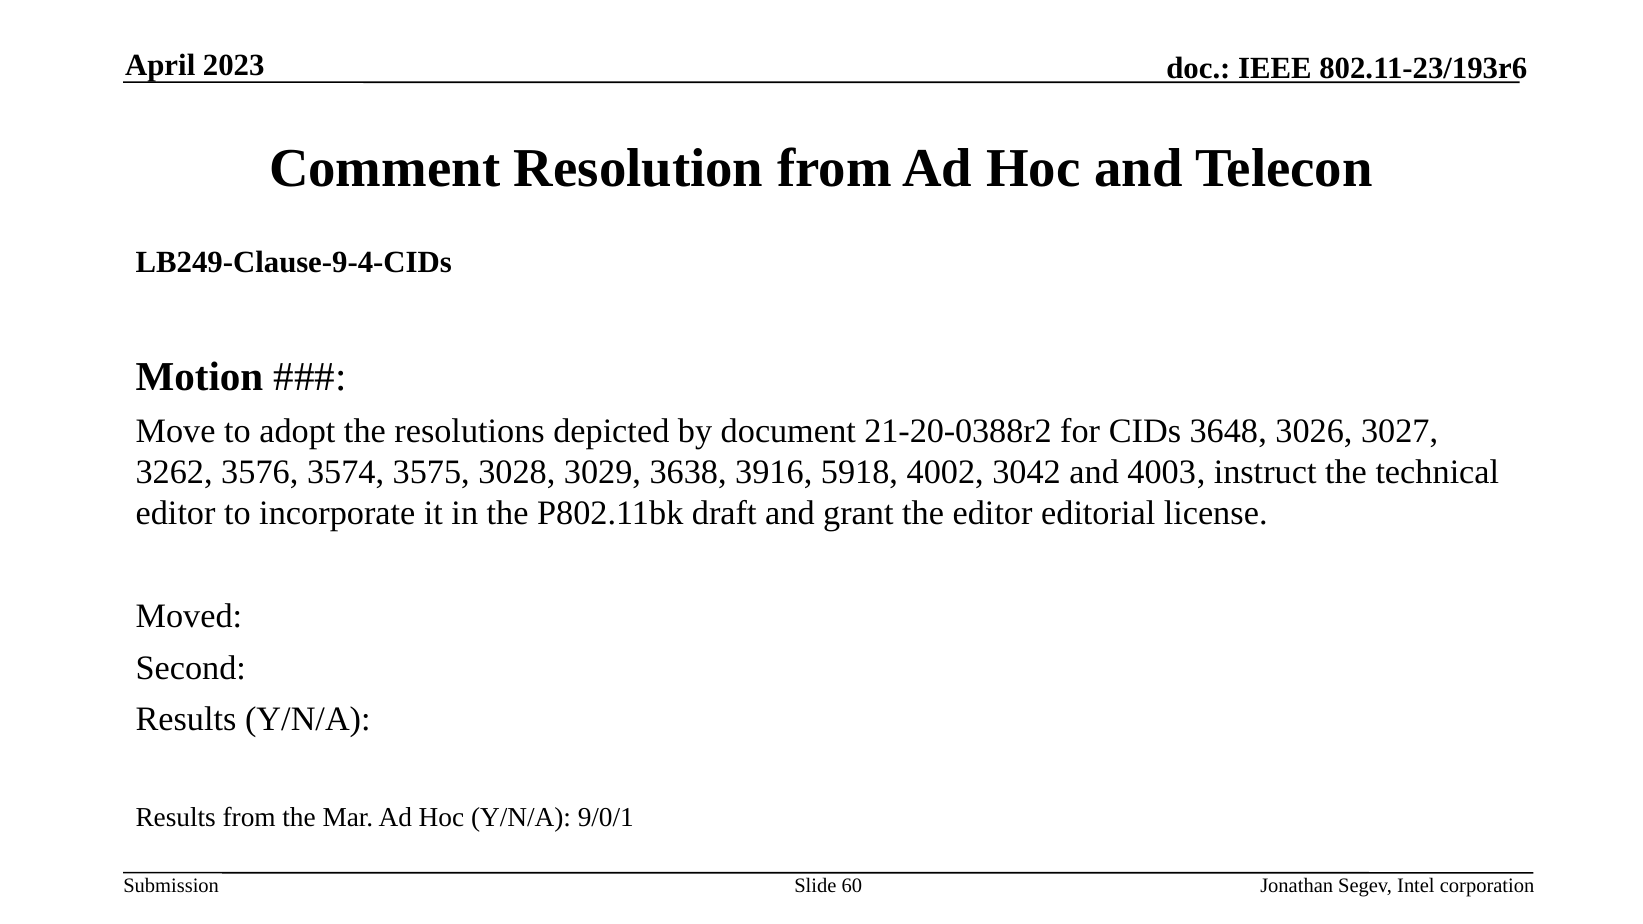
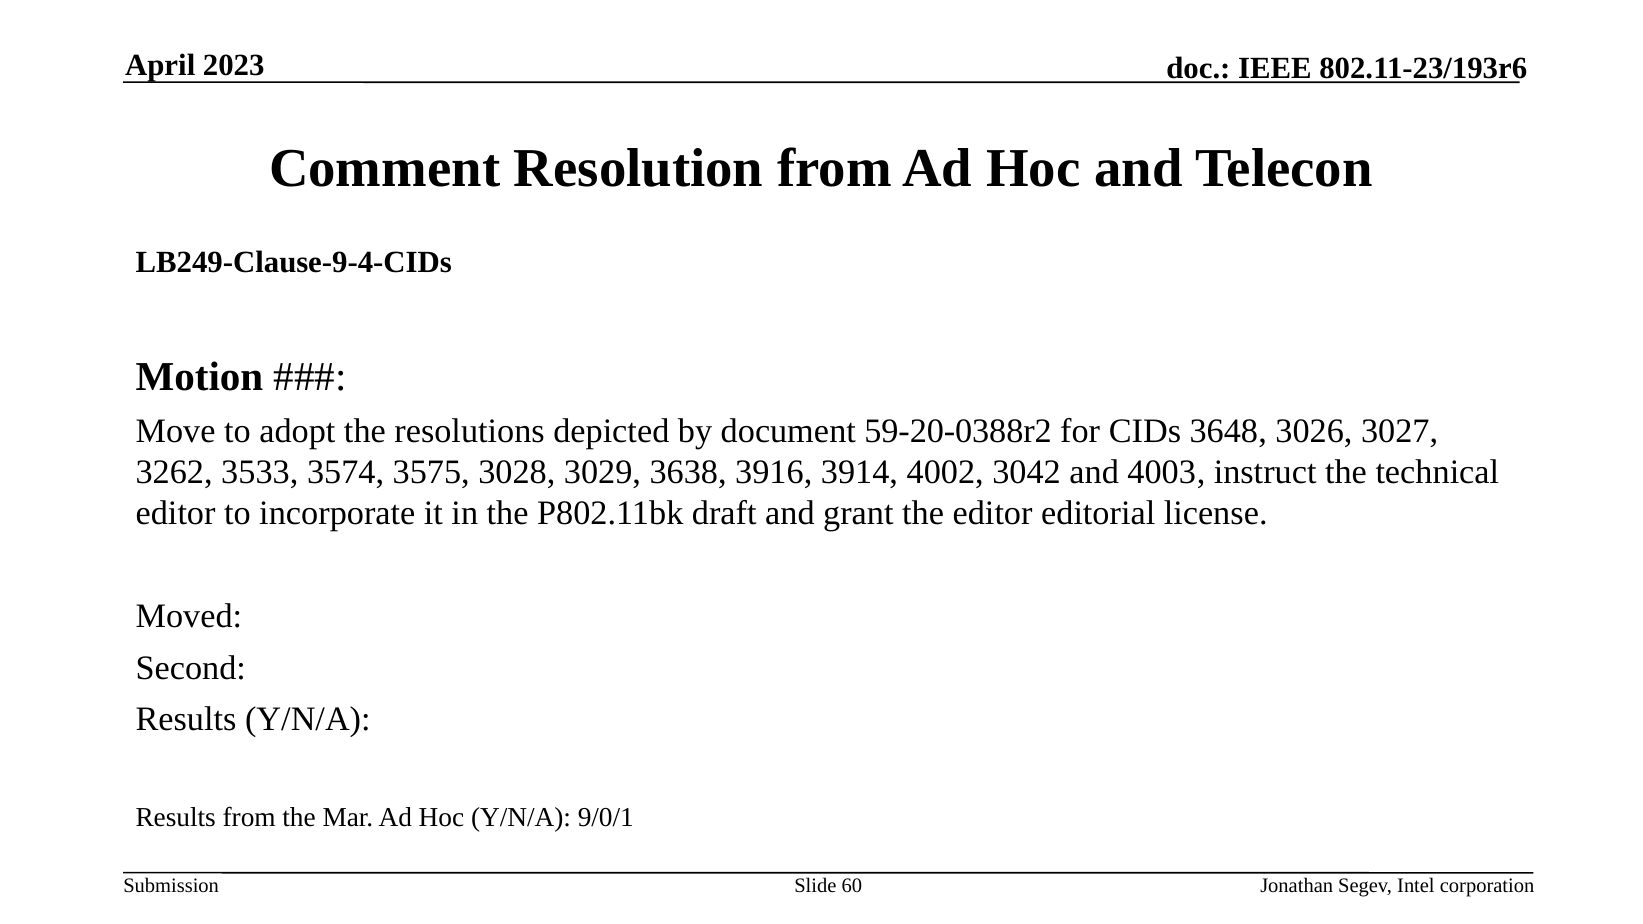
21-20-0388r2: 21-20-0388r2 -> 59-20-0388r2 (958, 432)
3576: 3576 -> 3533 (260, 473)
5918: 5918 -> 3914 (859, 473)
